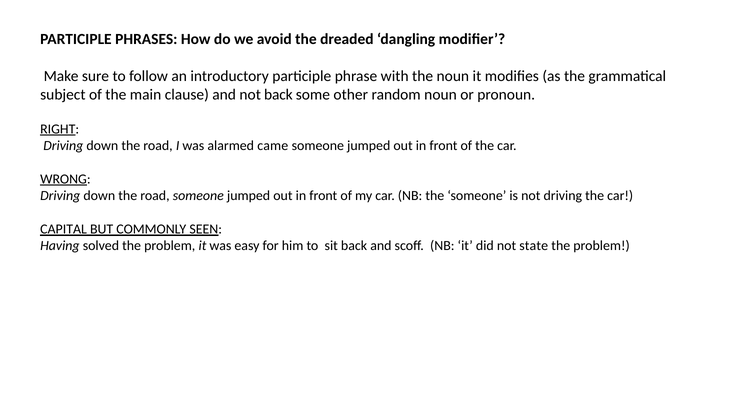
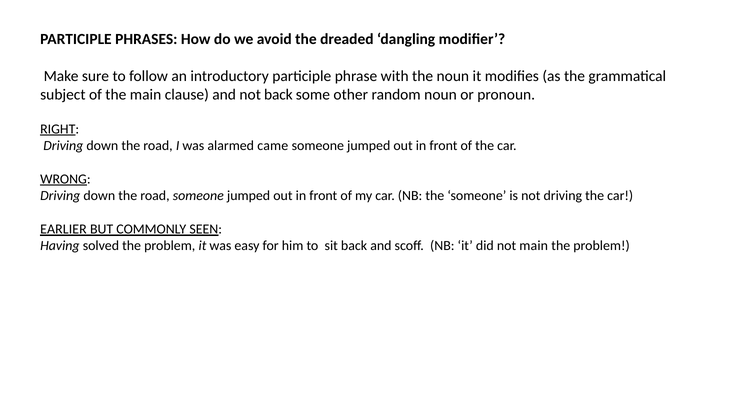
CAPITAL: CAPITAL -> EARLIER (63, 229)
not state: state -> main (534, 246)
